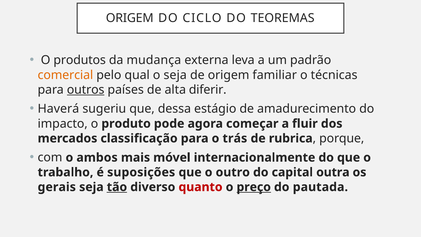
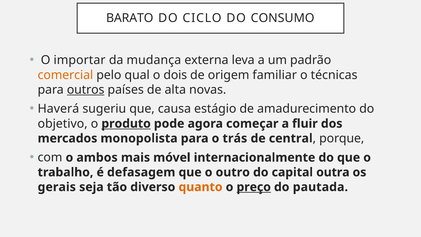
ORIGEM: ORIGEM -> BARATO (130, 18)
TEOREMAS: TEOREMAS -> CONSUMO (283, 18)
produtos: produtos -> importar (80, 60)
o seja: seja -> dois (175, 75)
diferir: diferir -> novas (208, 90)
dessa: dessa -> causa (174, 109)
impacto: impacto -> objetivo (63, 124)
produto underline: none -> present (126, 124)
classificação: classificação -> monopolista (139, 138)
rubrica: rubrica -> central (291, 138)
suposições: suposições -> defasagem (141, 172)
tão underline: present -> none (117, 187)
quanto colour: red -> orange (201, 187)
